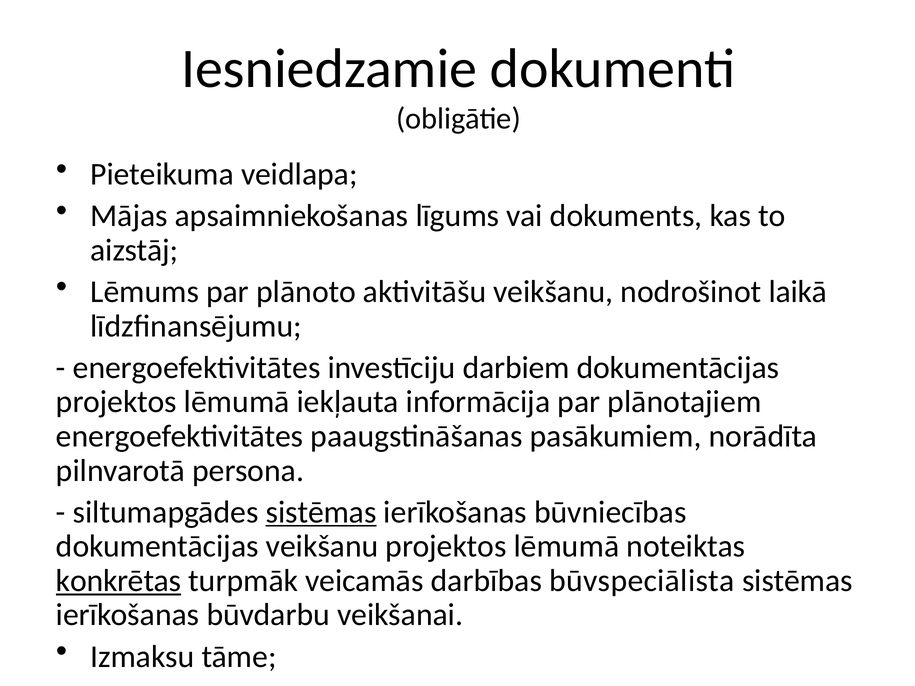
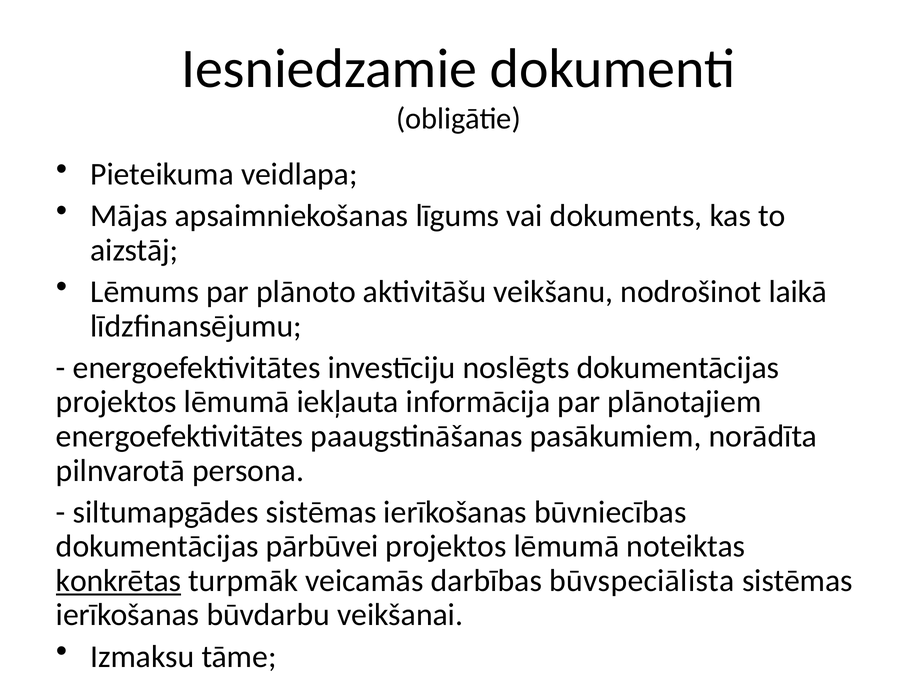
darbiem: darbiem -> noslēgts (516, 368)
sistēmas underline: present -> none (321, 512)
dokumentācijas veikšanu: veikšanu -> pārbūvei (322, 547)
